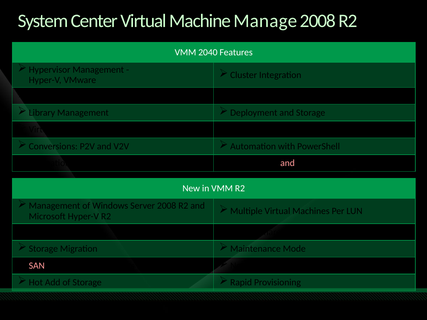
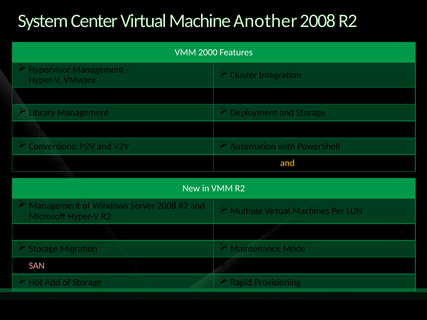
Manage: Manage -> Another (265, 21)
2040: 2040 -> 2000 (208, 52)
and colour: pink -> yellow (288, 163)
